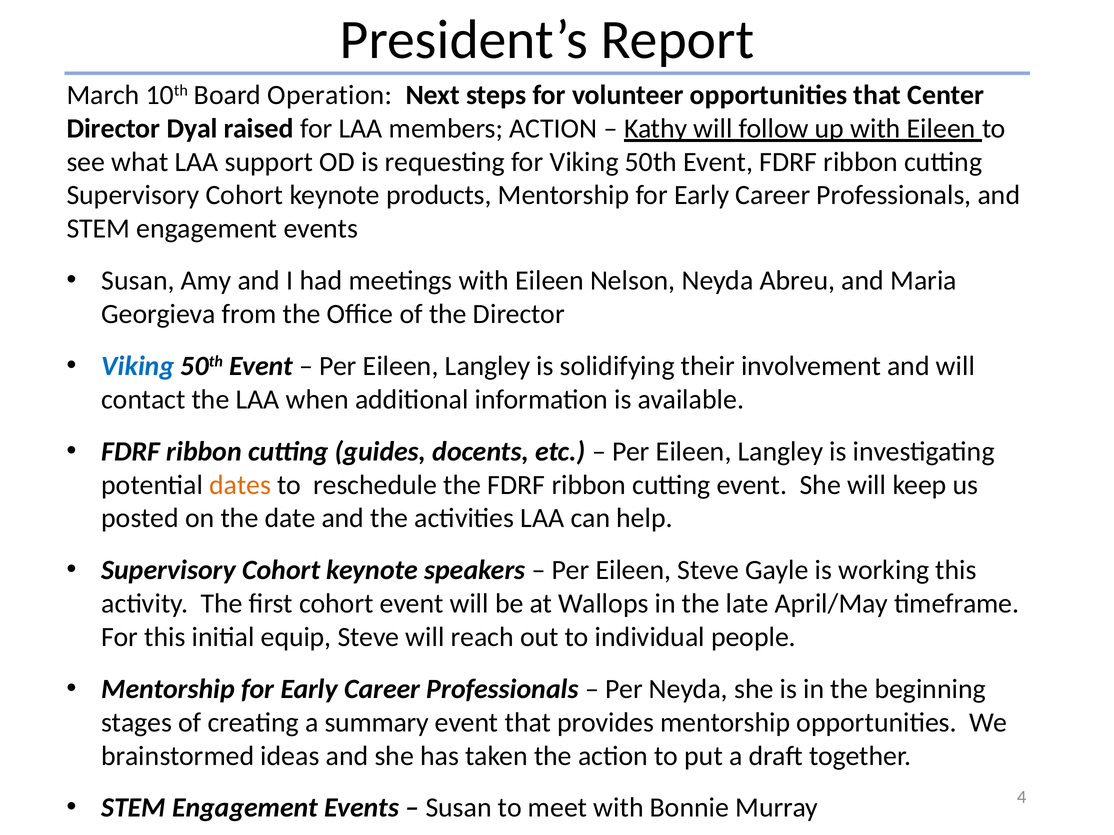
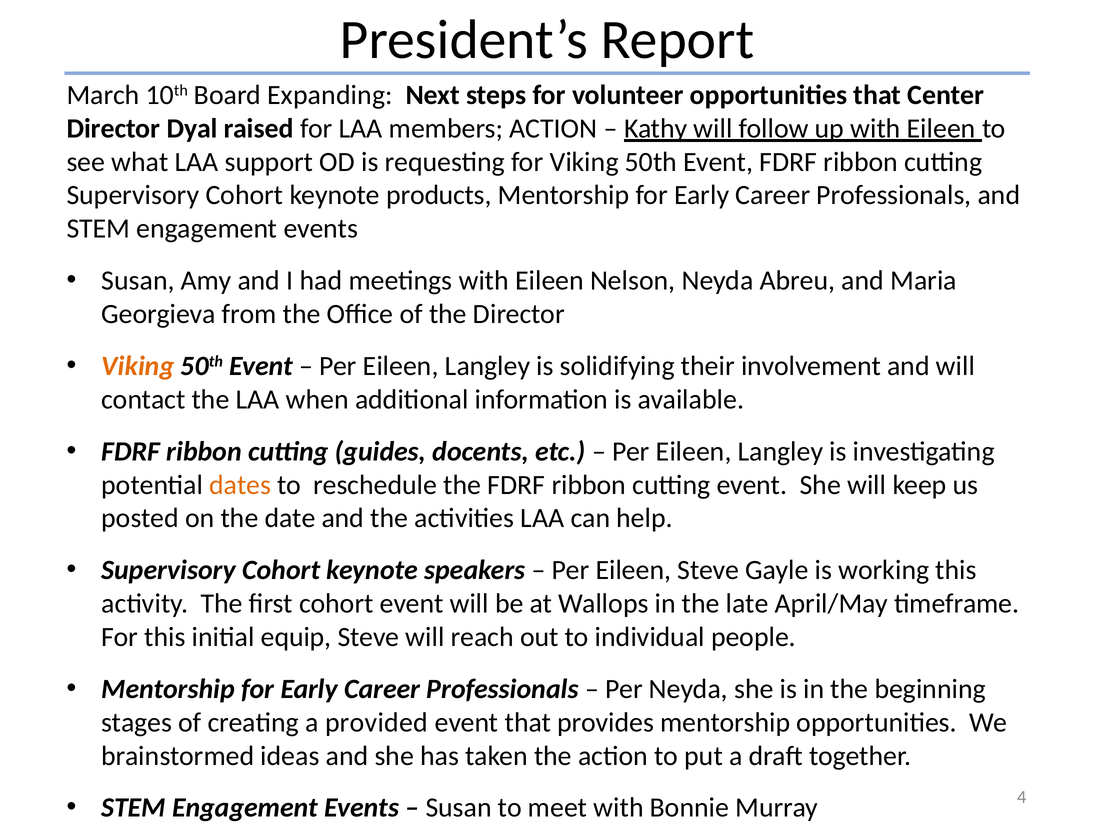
Operation: Operation -> Expanding (330, 95)
Viking colour: blue -> orange (138, 366)
summary: summary -> provided (377, 723)
